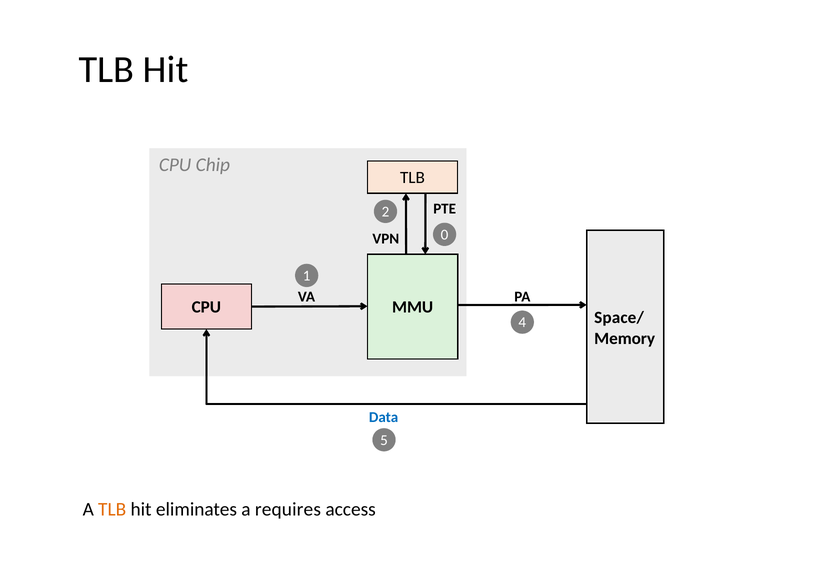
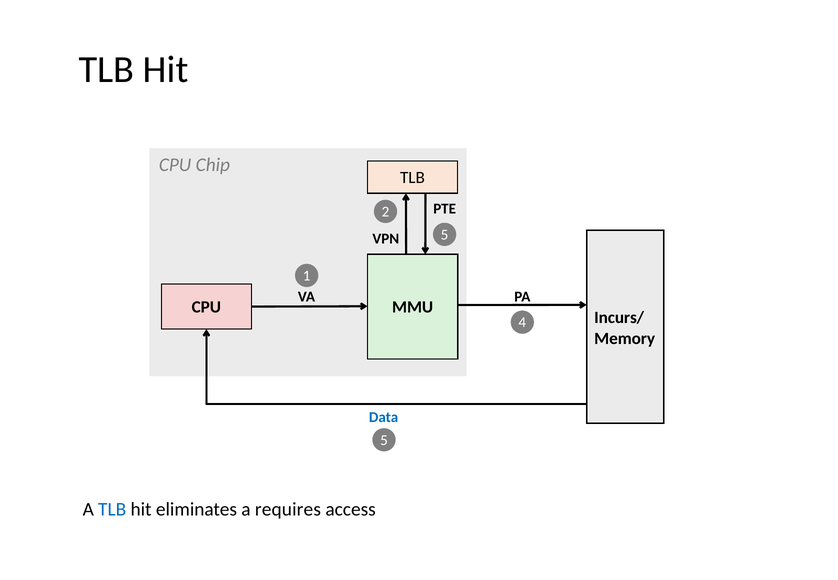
VPN 0: 0 -> 5 (445, 235)
Space/: Space/ -> Incurs/ (619, 318)
TLB colour: orange -> blue (112, 509)
